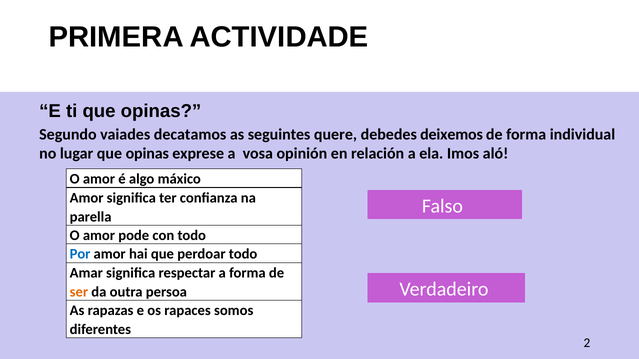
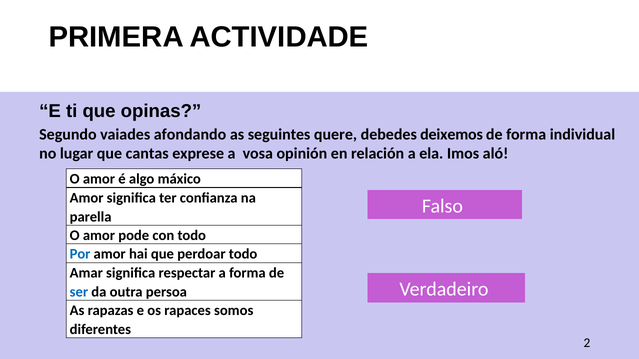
decatamos: decatamos -> afondando (190, 135)
lugar que opinas: opinas -> cantas (147, 154)
ser colour: orange -> blue (79, 292)
